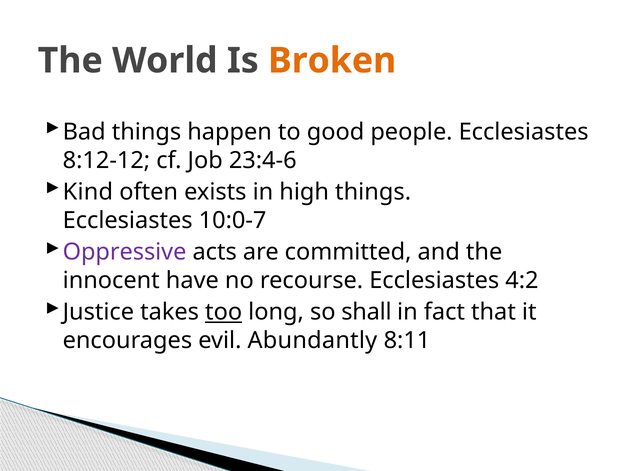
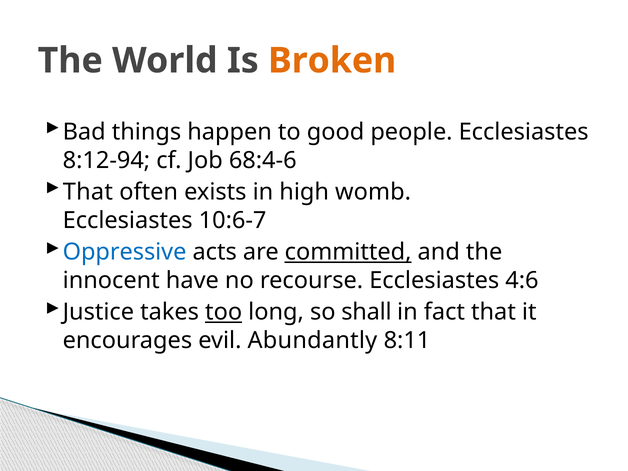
8:12-12: 8:12-12 -> 8:12-94 (106, 160)
23:4-6: 23:4-6 -> 68:4-6 (263, 160)
Kind: Kind -> That (88, 192)
high things: things -> womb (373, 192)
10:0-7: 10:0-7 -> 10:6-7 (233, 220)
Oppressive colour: purple -> blue (125, 252)
committed underline: none -> present (348, 252)
4:2: 4:2 -> 4:6 (522, 280)
